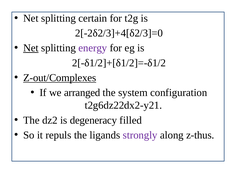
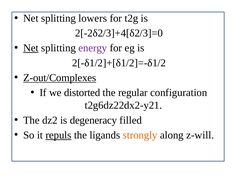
certain: certain -> lowers (93, 18)
arranged: arranged -> distorted (82, 92)
system: system -> regular (133, 92)
repuls underline: none -> present (58, 135)
strongly colour: purple -> orange (140, 135)
z-thus: z-thus -> z-will (200, 135)
